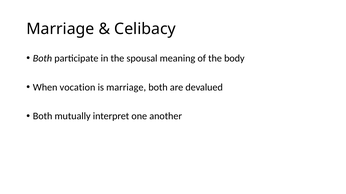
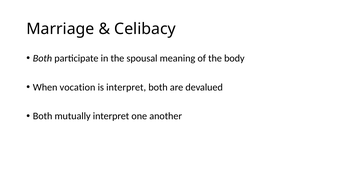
is marriage: marriage -> interpret (126, 88)
